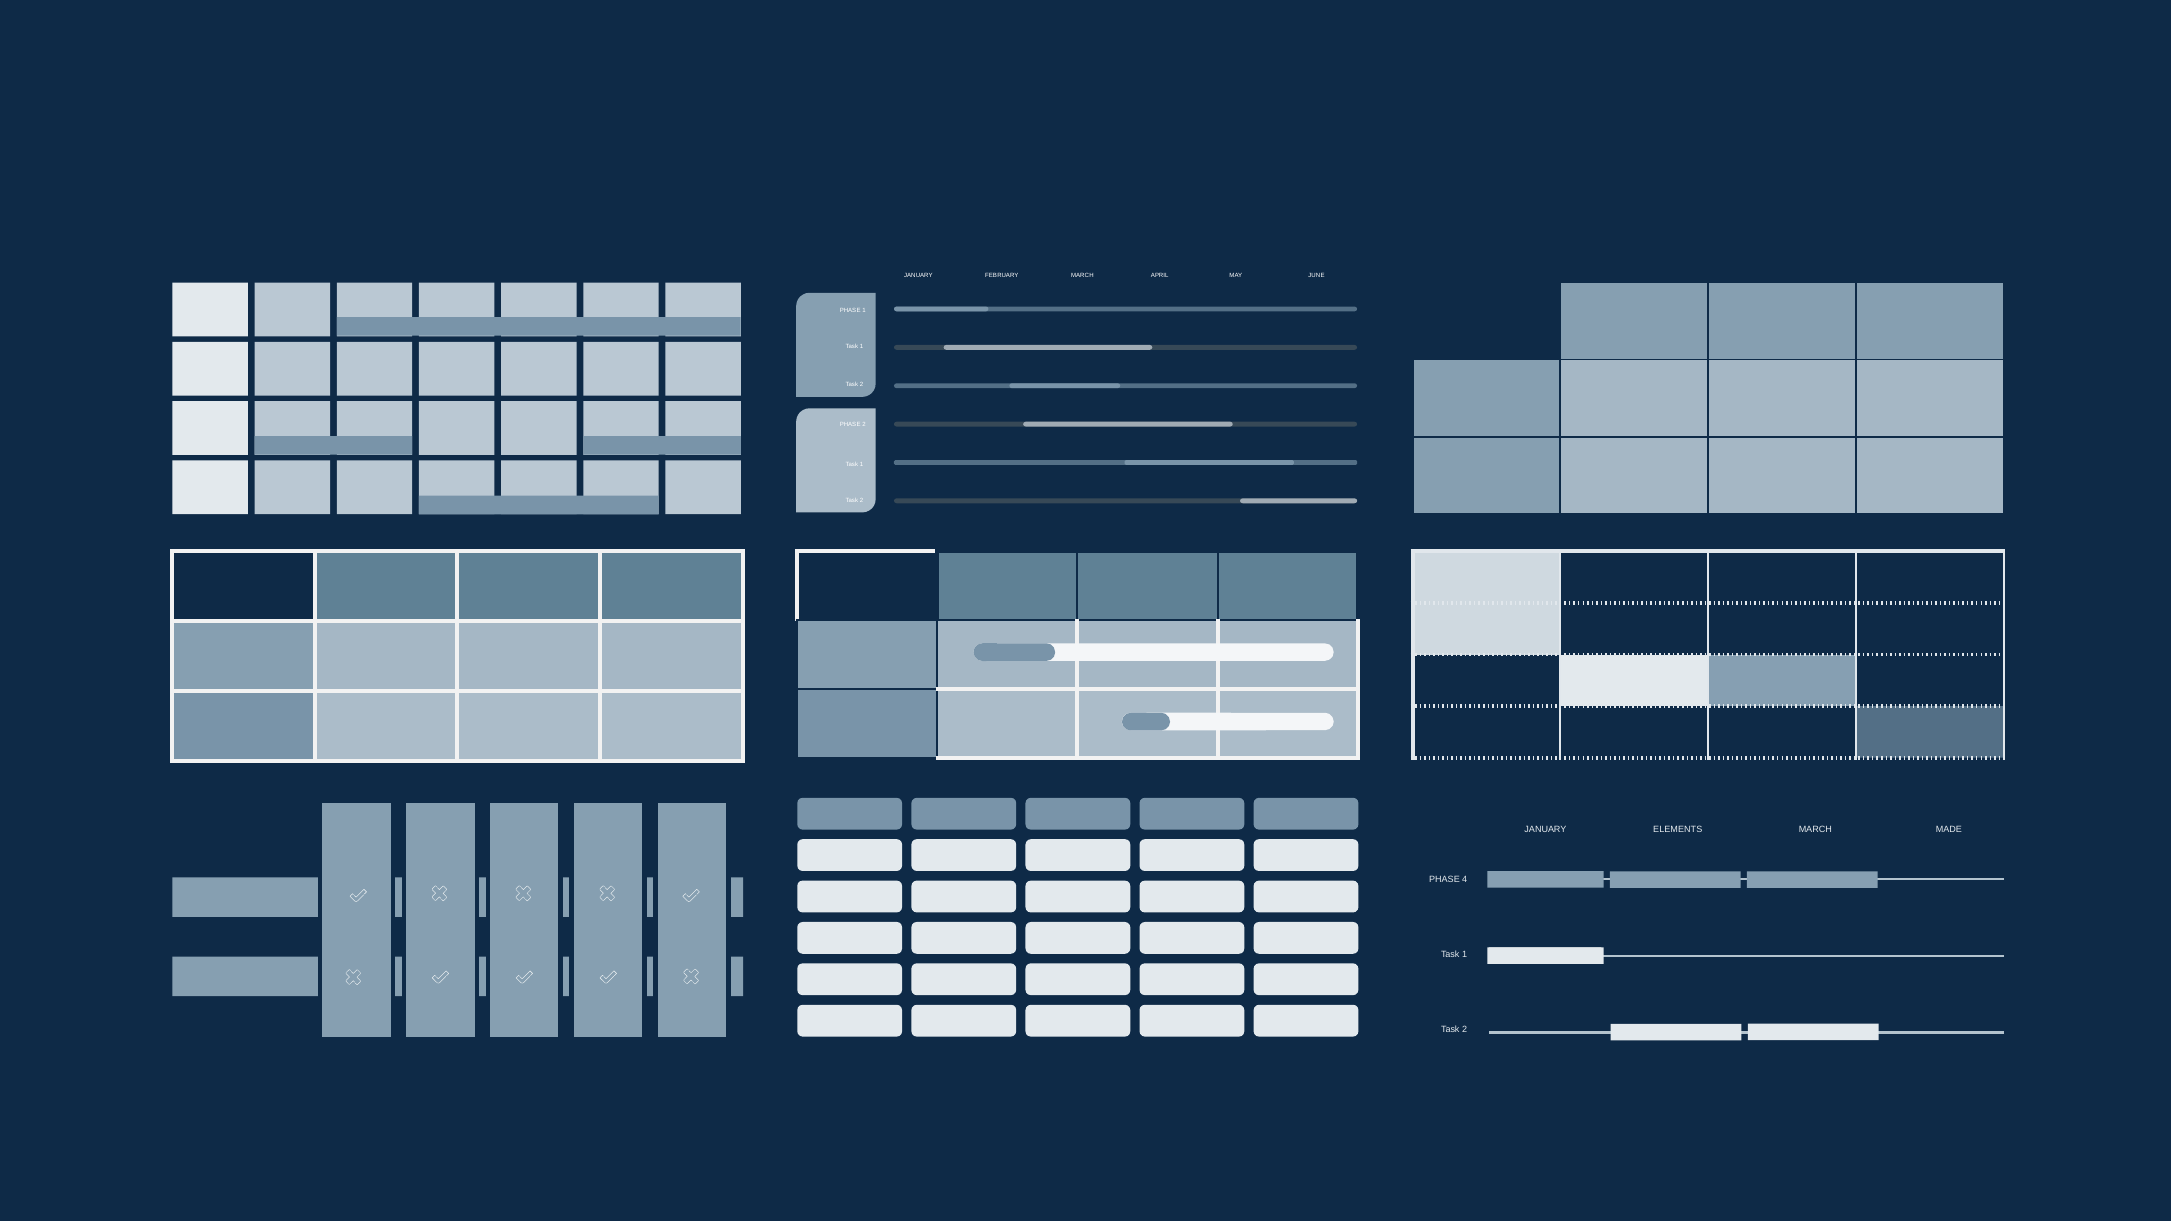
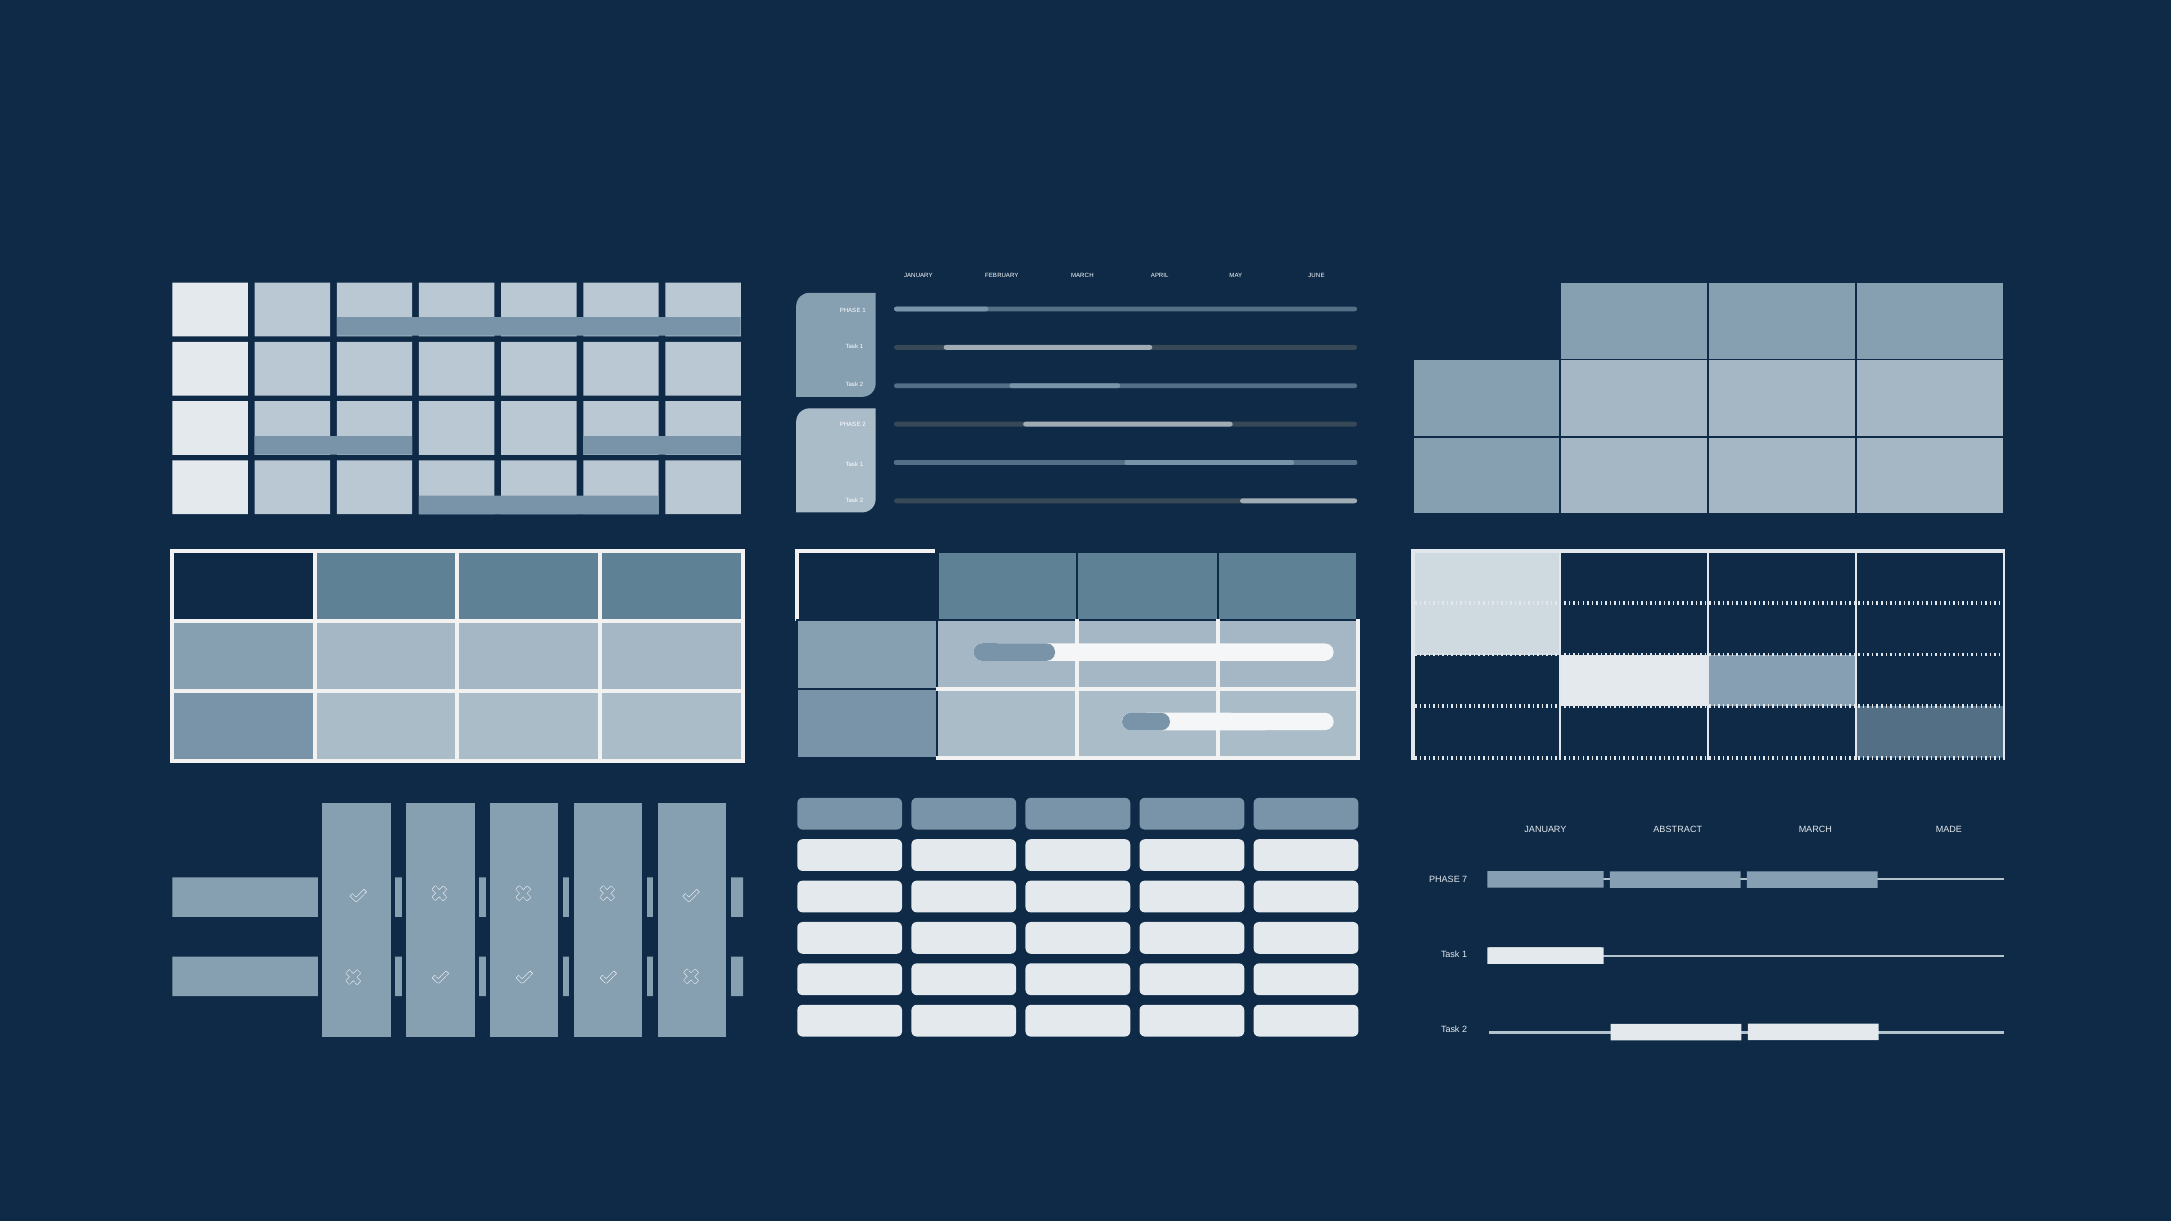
ELEMENTS: ELEMENTS -> ABSTRACT (1678, 830)
4: 4 -> 7 (1465, 880)
